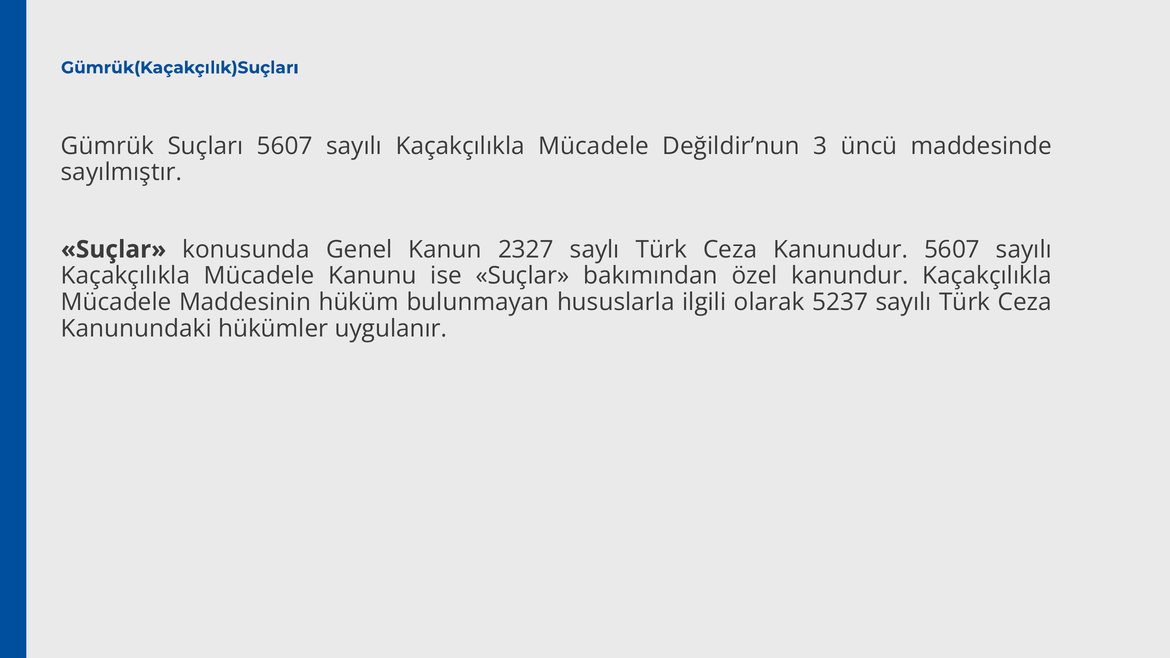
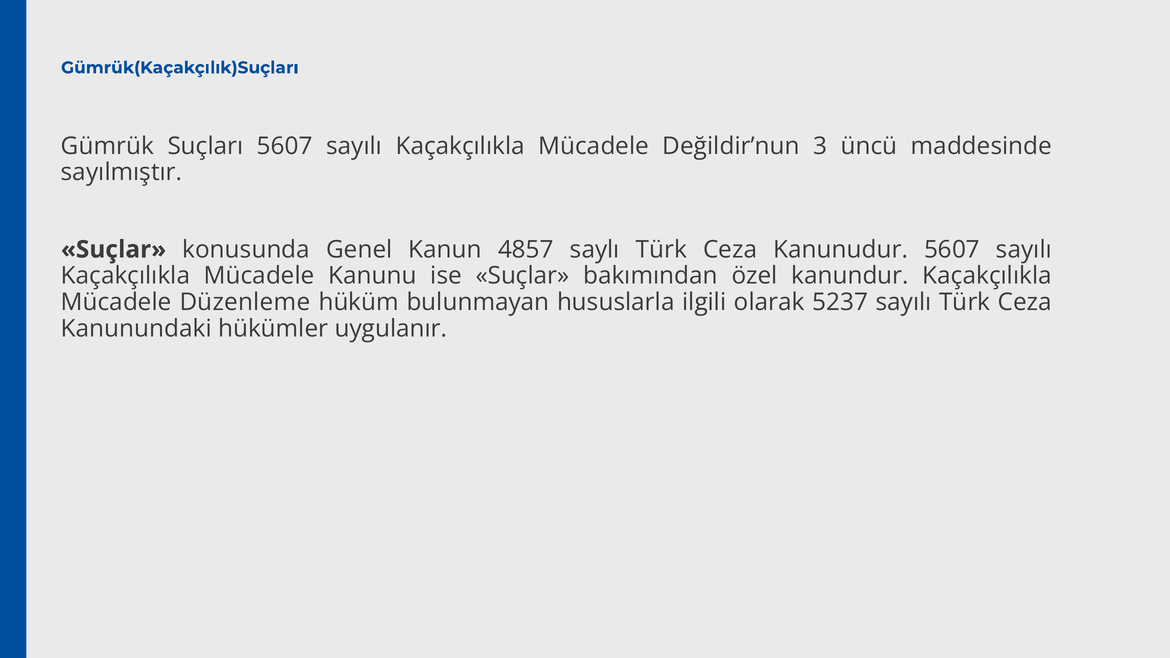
2327: 2327 -> 4857 (526, 250)
Maddesinin: Maddesinin -> Düzenleme (245, 302)
